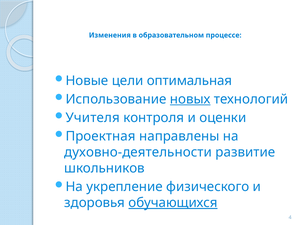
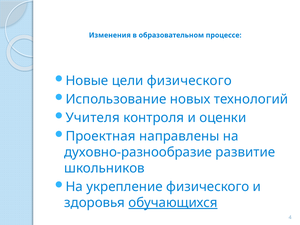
цели оптимальная: оптимальная -> физического (189, 81)
новых underline: present -> none (190, 99)
духовно-деятельности: духовно-деятельности -> духовно-разнообразие (138, 152)
